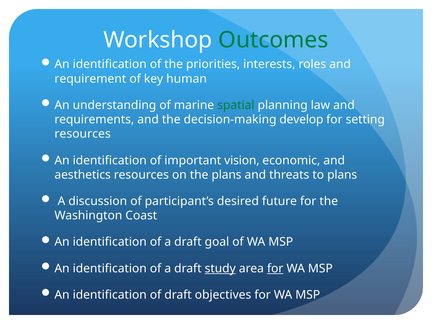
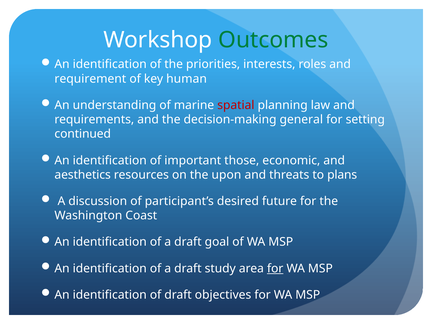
spatial colour: green -> red (236, 105)
develop: develop -> general (301, 120)
resources: resources -> continued (83, 134)
vision: vision -> those (242, 160)
the plans: plans -> upon (226, 175)
study underline: present -> none (220, 268)
